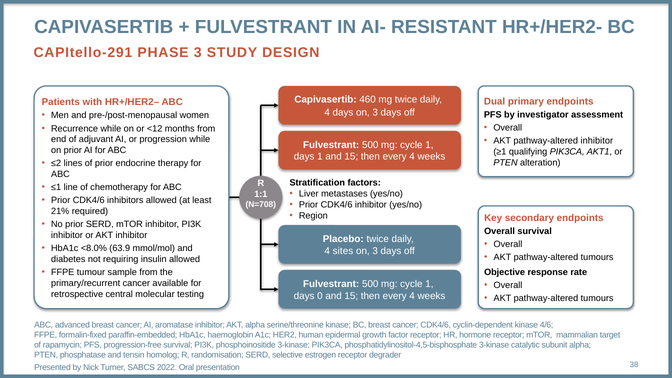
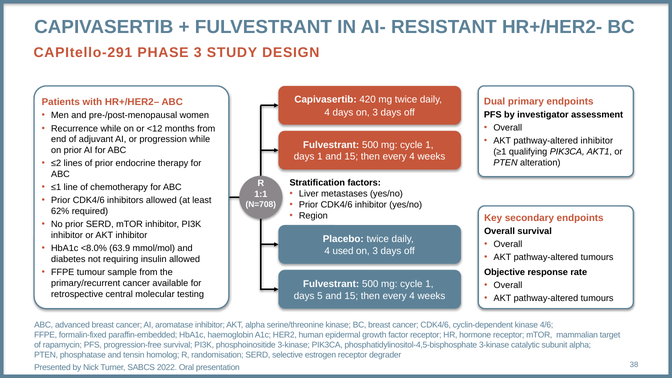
460: 460 -> 420 (368, 99)
21%: 21% -> 62% (60, 211)
sites: sites -> used (343, 251)
0: 0 -> 5 (320, 296)
